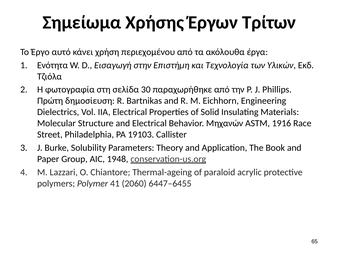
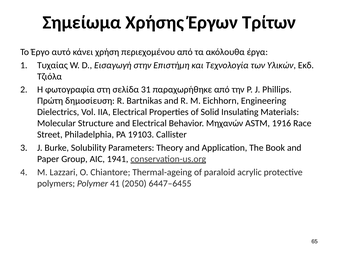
Ενότητα: Ενότητα -> Τυχαίας (52, 65)
30: 30 -> 31 (146, 90)
1948: 1948 -> 1941 (118, 159)
2060: 2060 -> 2050 (134, 184)
